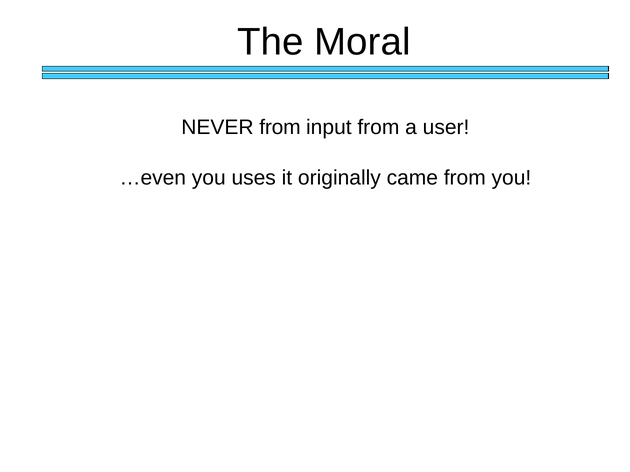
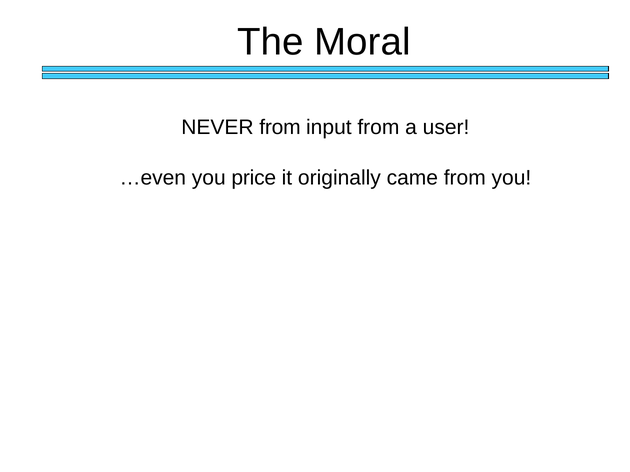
uses: uses -> price (254, 178)
